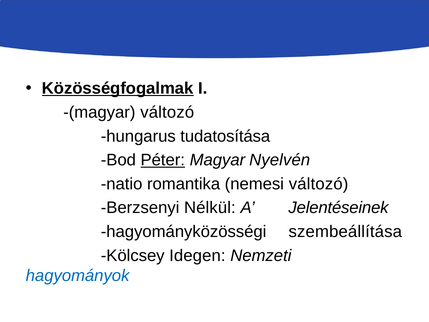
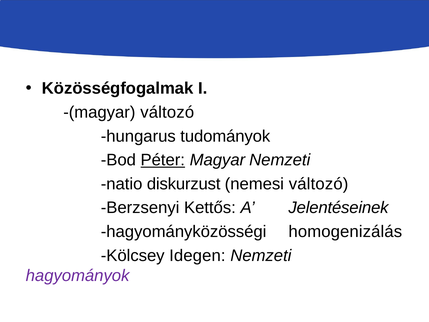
Közösségfogalmak underline: present -> none (118, 88)
tudatosítása: tudatosítása -> tudományok (225, 136)
Magyar Nyelvén: Nyelvén -> Nemzeti (280, 160)
romantika: romantika -> diskurzust (184, 184)
Nélkül: Nélkül -> Kettős (210, 208)
szembeállítása: szembeállítása -> homogenizálás (345, 231)
hagyományok colour: blue -> purple (78, 275)
